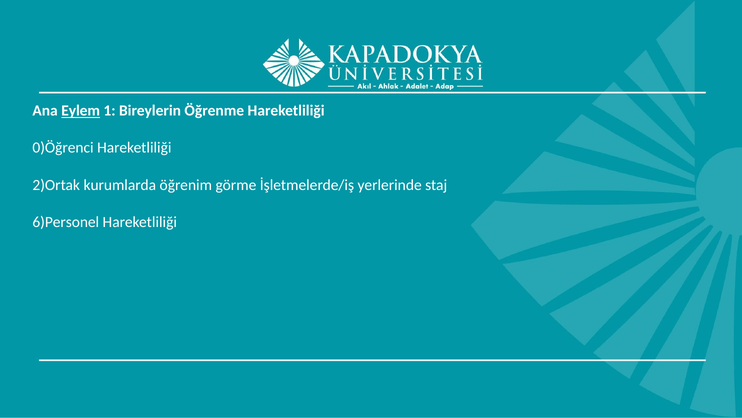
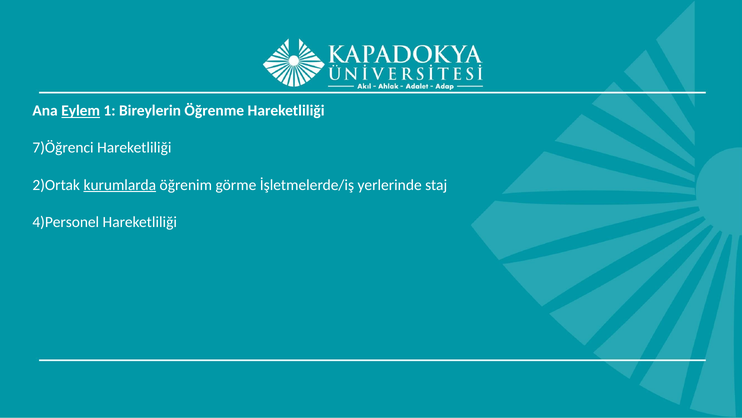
0)Öğrenci: 0)Öğrenci -> 7)Öğrenci (63, 148)
kurumlarda underline: none -> present (120, 185)
6)Personel: 6)Personel -> 4)Personel (66, 222)
